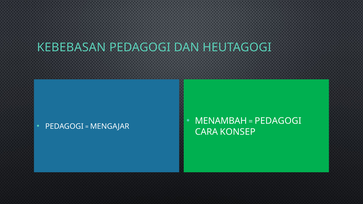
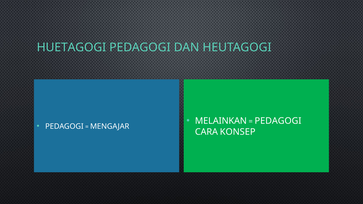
KEBEBASAN: KEBEBASAN -> HUETAGOGI (71, 47)
MENAMBAH: MENAMBAH -> MELAINKAN (221, 121)
